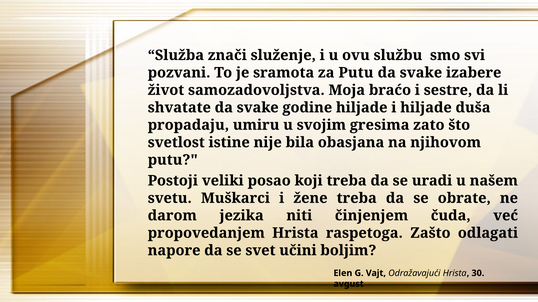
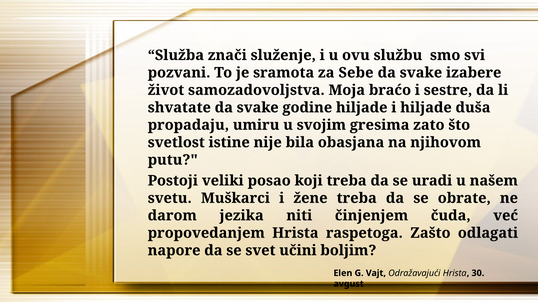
za Putu: Putu -> Sebe (356, 73)
